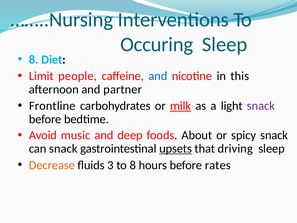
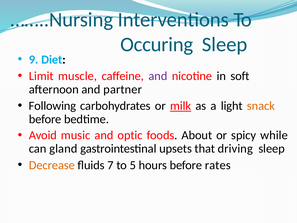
8: 8 -> 9 (34, 59)
people: people -> muscle (78, 76)
and colour: blue -> purple (158, 76)
this: this -> soft (240, 76)
Frontline: Frontline -> Following (52, 106)
snack colour: purple -> orange (261, 106)
deep: deep -> optic (130, 135)
spicy snack: snack -> while (274, 135)
can snack: snack -> gland (63, 148)
upsets underline: present -> none (176, 148)
3: 3 -> 7 (110, 165)
to 8: 8 -> 5 (133, 165)
